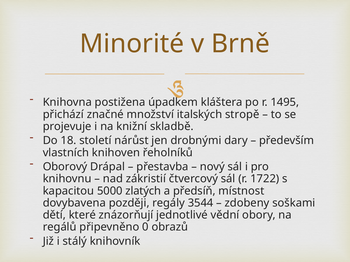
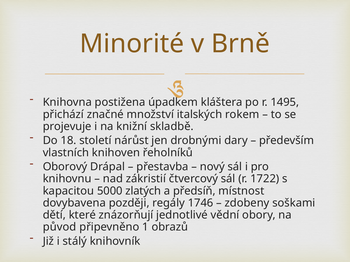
stropě: stropě -> rokem (242, 115)
3544: 3544 -> 1746 (201, 203)
regálů: regálů -> původ (60, 227)
0: 0 -> 1 (145, 227)
